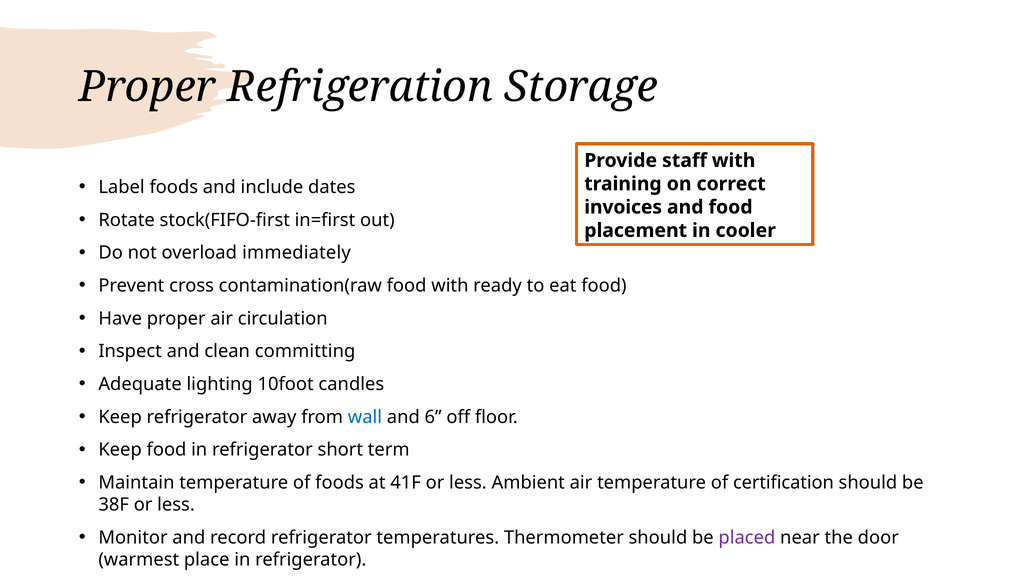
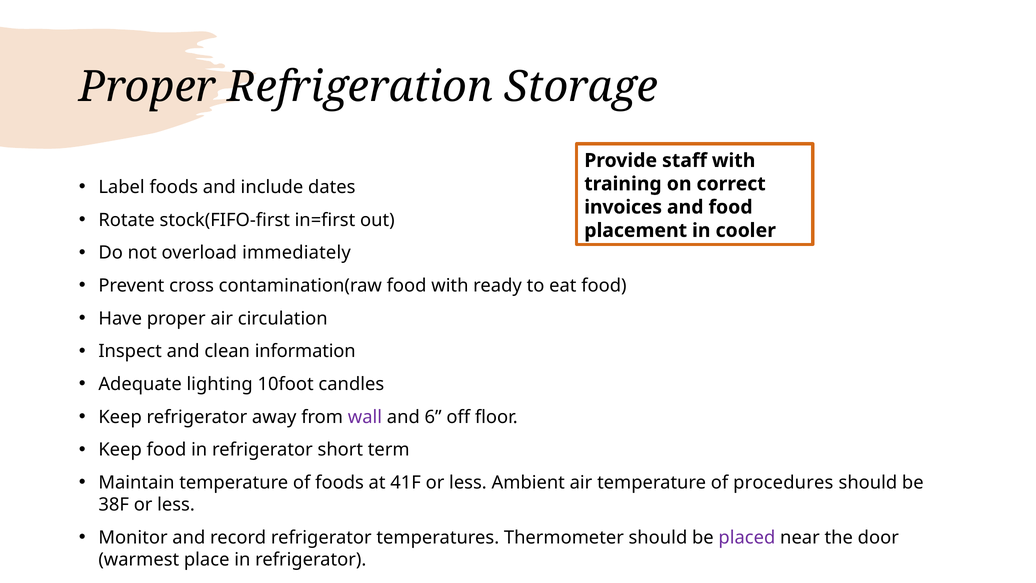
committing: committing -> information (305, 351)
wall colour: blue -> purple (365, 417)
certification: certification -> procedures (783, 483)
